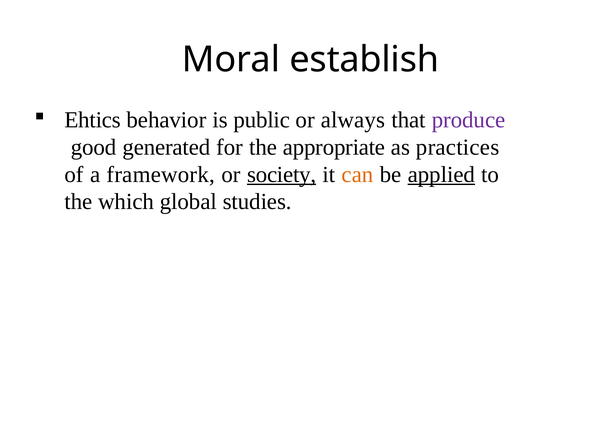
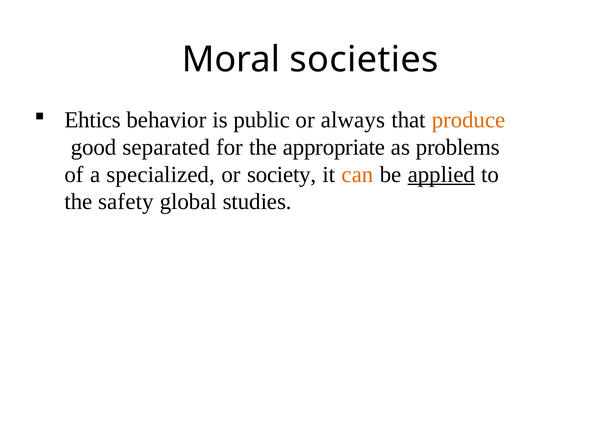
establish: establish -> societies (364, 60)
produce colour: purple -> orange (469, 120)
generated: generated -> separated (166, 147)
practices: practices -> problems (458, 147)
framework: framework -> specialized (161, 175)
society underline: present -> none (282, 175)
which: which -> safety (126, 202)
